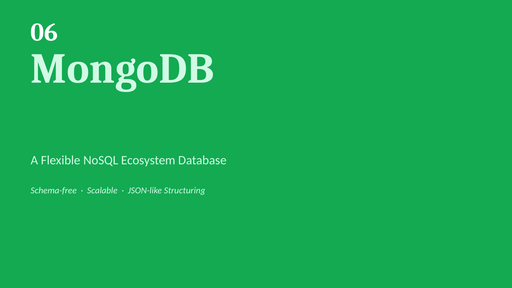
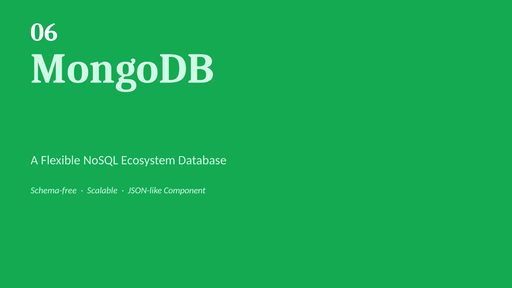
Structuring: Structuring -> Component (185, 190)
